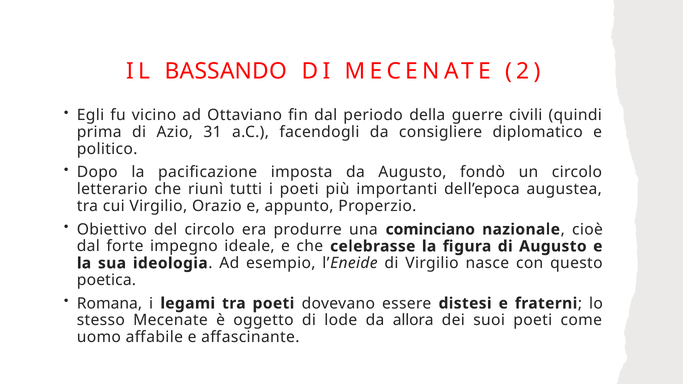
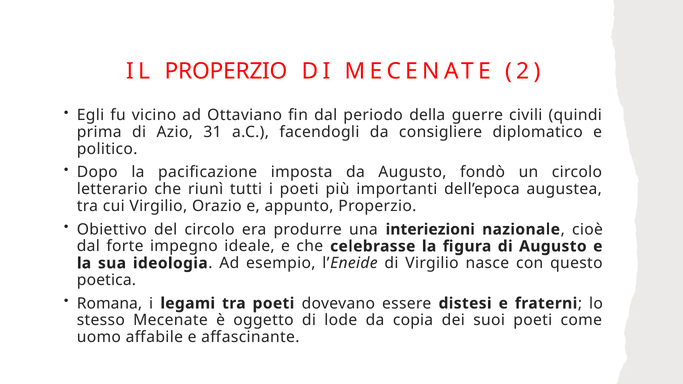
IL BASSANDO: BASSANDO -> PROPERZIO (226, 71)
cominciano: cominciano -> interiezioni (430, 229)
allora: allora -> copia (413, 320)
